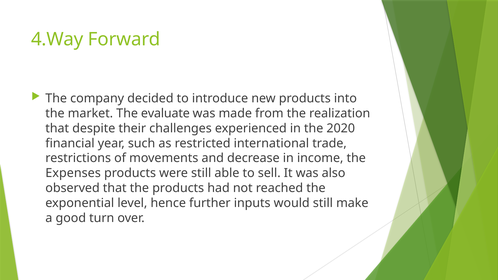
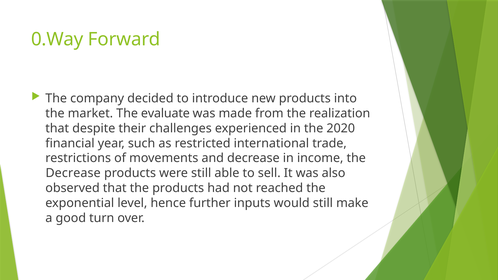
4.Way: 4.Way -> 0.Way (57, 39)
Expenses: Expenses -> Decrease (73, 173)
